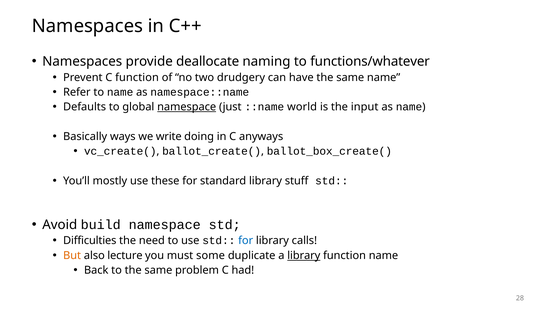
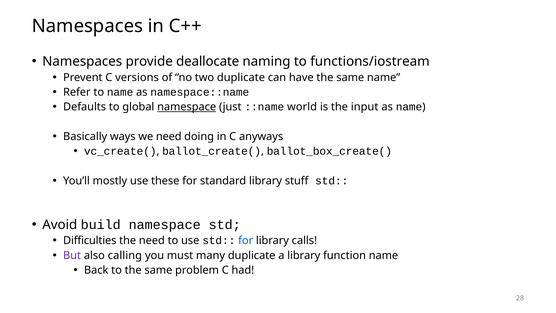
functions/whatever: functions/whatever -> functions/iostream (370, 61)
C function: function -> versions (137, 77)
two drudgery: drudgery -> duplicate (241, 77)
we write: write -> need (169, 136)
But colour: orange -> purple (72, 255)
lecture: lecture -> calling (125, 255)
some: some -> many (211, 255)
library underline: present -> none (304, 255)
